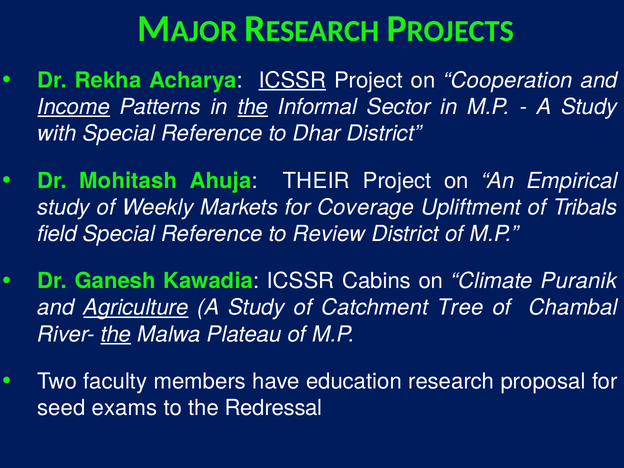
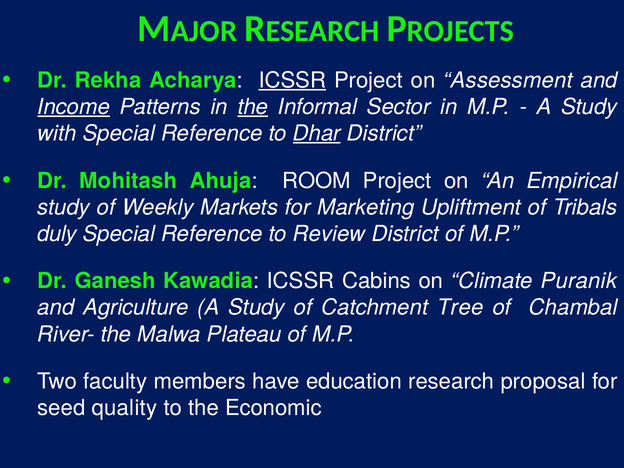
Cooperation: Cooperation -> Assessment (508, 80)
Dhar underline: none -> present (317, 133)
THEIR: THEIR -> ROOM (317, 181)
Coverage: Coverage -> Marketing (366, 207)
field: field -> duly (57, 234)
Agriculture underline: present -> none (136, 308)
the underline: present -> none (116, 334)
exams: exams -> quality (124, 408)
Redressal: Redressal -> Economic (273, 408)
